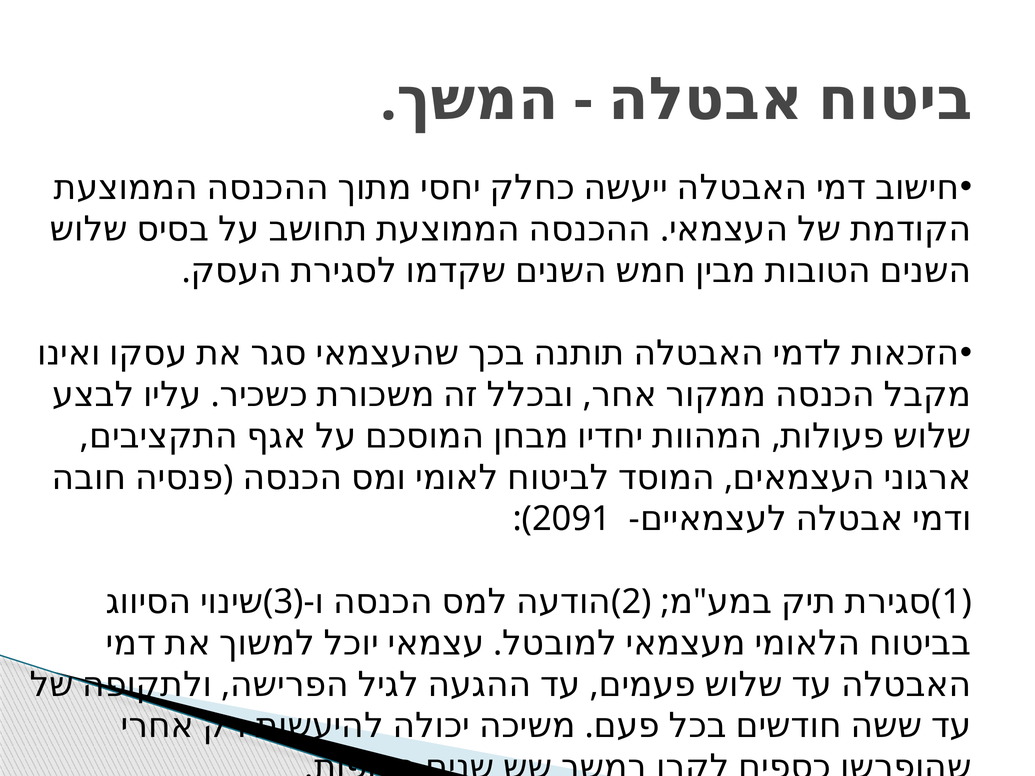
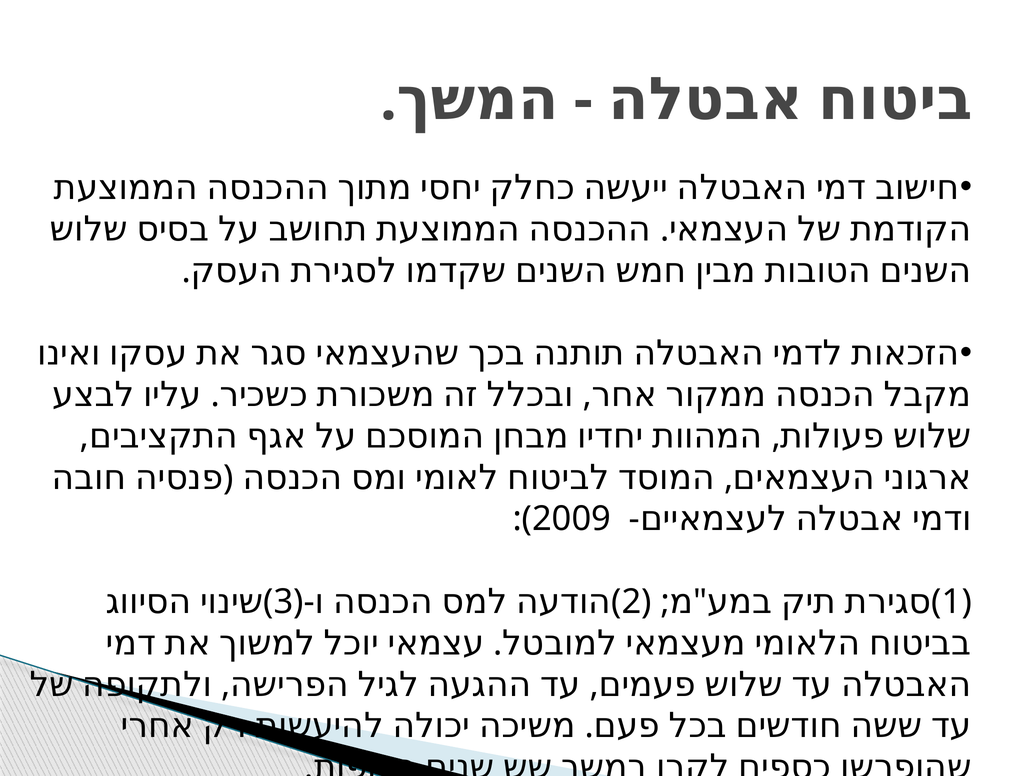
2091: 2091 -> 2009 (572, 519)
